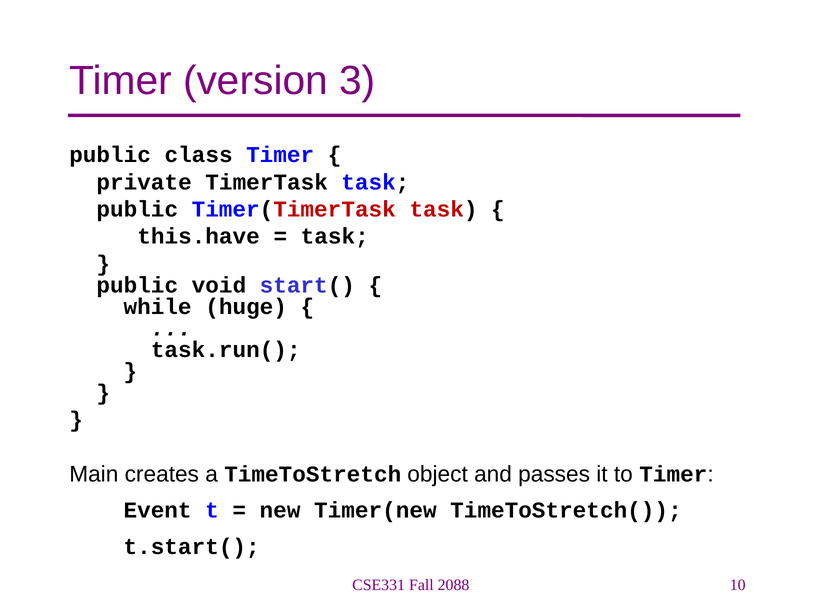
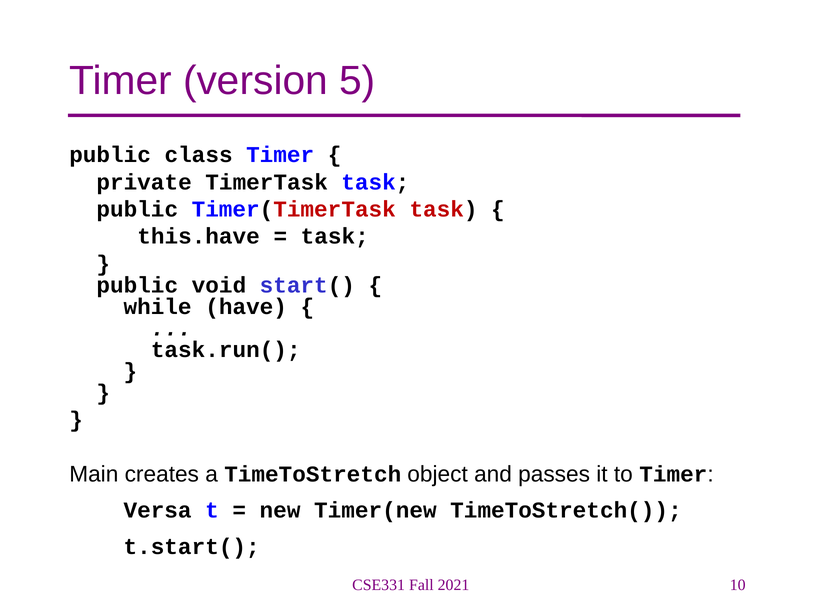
3: 3 -> 5 (357, 81)
huge: huge -> have (246, 307)
Event: Event -> Versa (158, 511)
2088: 2088 -> 2021 (454, 585)
